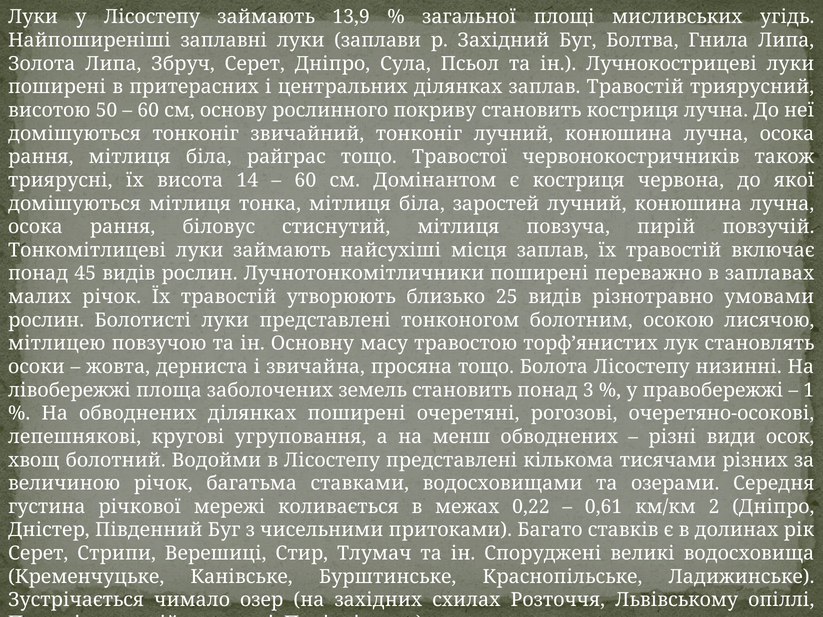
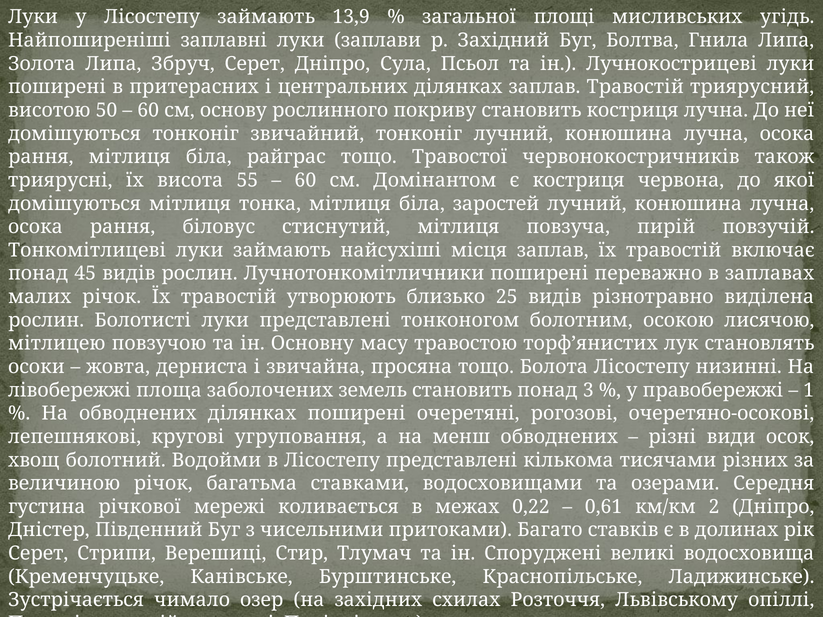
14: 14 -> 55 (247, 180)
умовами: умовами -> виділена (769, 297)
